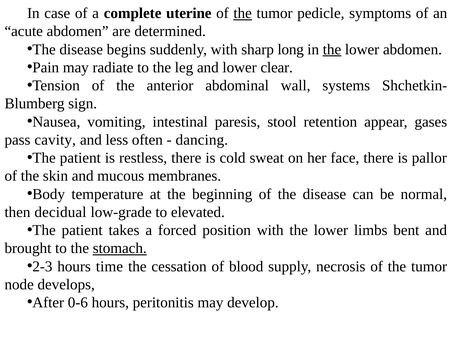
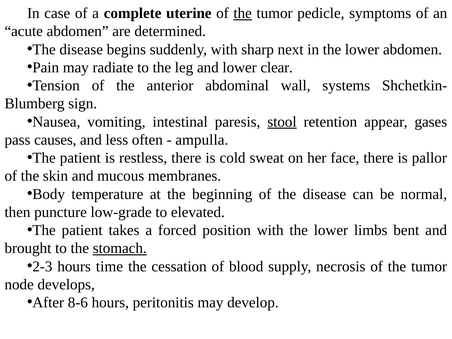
long: long -> next (291, 49)
the underline: present -> none (332, 49)
stool underline: none -> present (282, 122)
cavity: cavity -> causes (55, 140)
dancing: dancing -> ampulla (202, 140)
decidual: decidual -> puncture (61, 212)
0-6: 0-6 -> 8-6 (78, 303)
